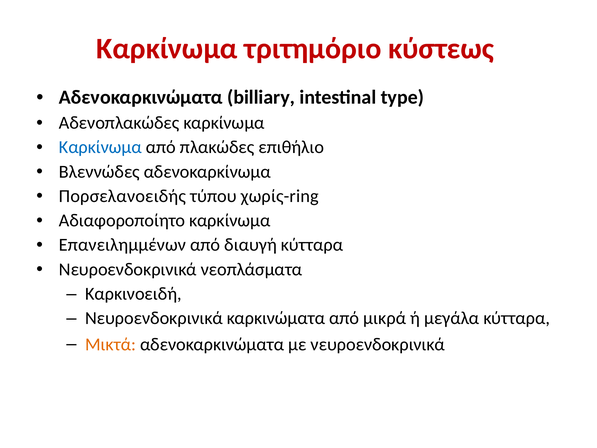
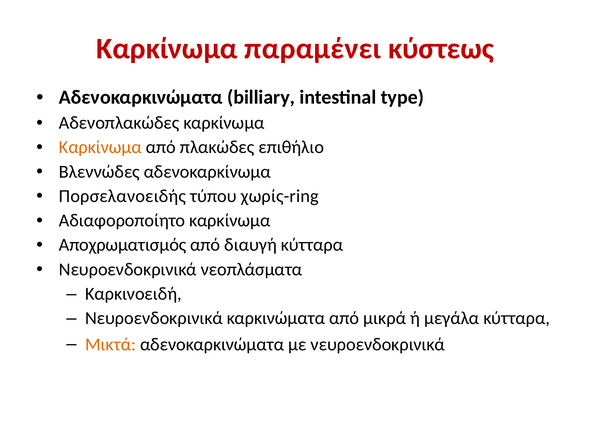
τριτημόριο: τριτημόριο -> παραμένει (313, 49)
Καρκίνωμα colour: blue -> orange (100, 147)
Επανειλημμένων: Επανειλημμένων -> Αποχρωματισμός (123, 245)
